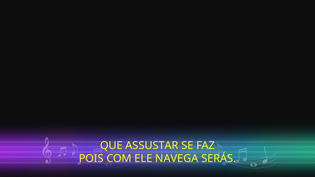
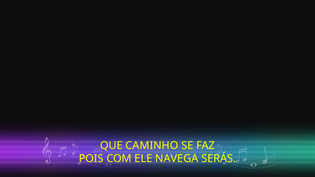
ASSUSTAR: ASSUSTAR -> CAMINHO (152, 146)
